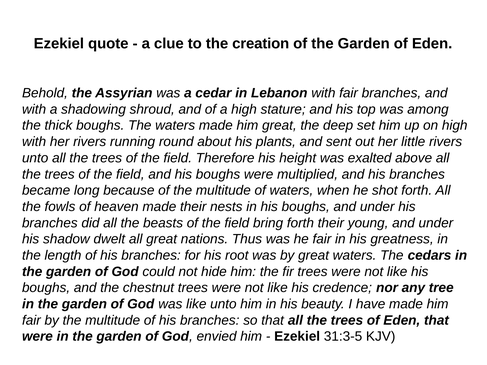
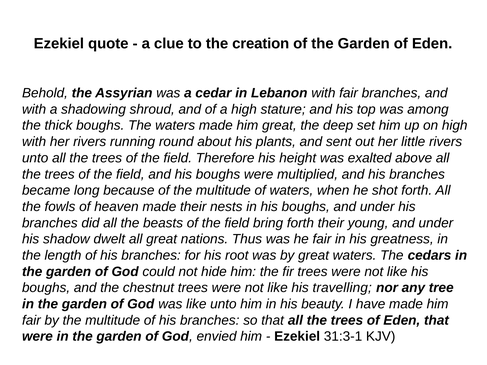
credence: credence -> travelling (342, 288)
31:3-5: 31:3-5 -> 31:3-1 (343, 337)
